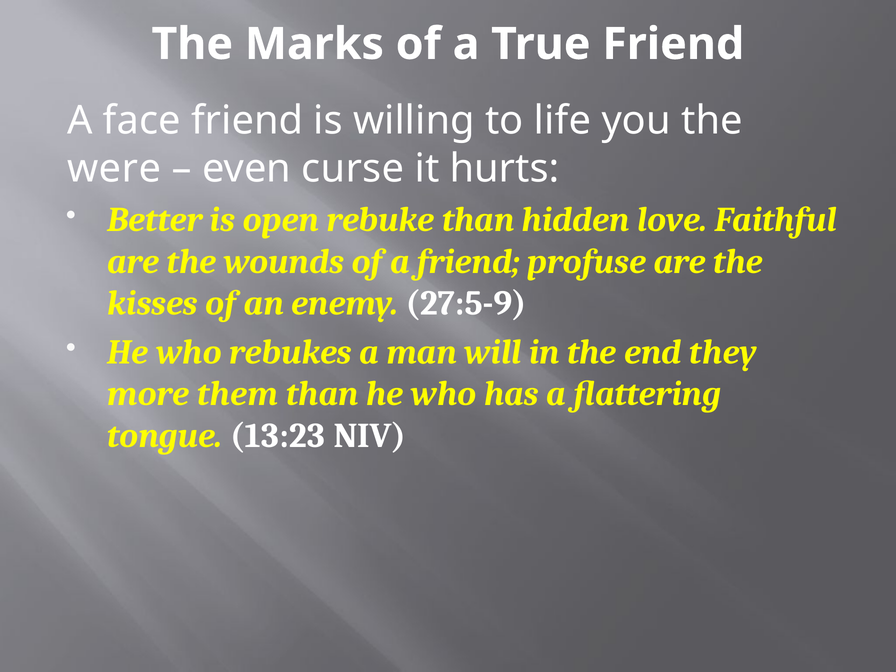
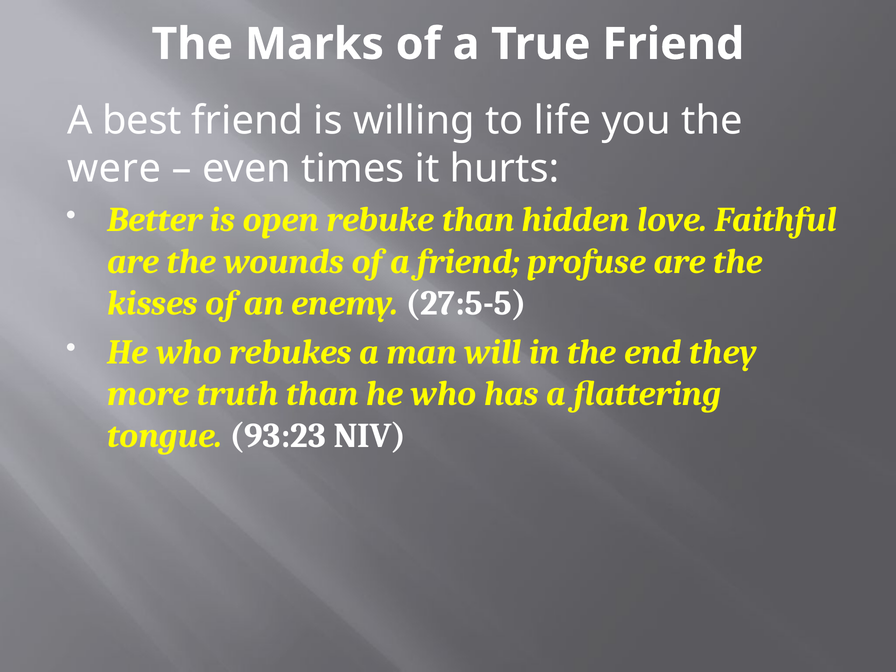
face: face -> best (142, 121)
curse: curse -> times (353, 169)
27:5-9: 27:5-9 -> 27:5-5 (466, 303)
them: them -> truth (238, 394)
13:23: 13:23 -> 93:23 (278, 436)
